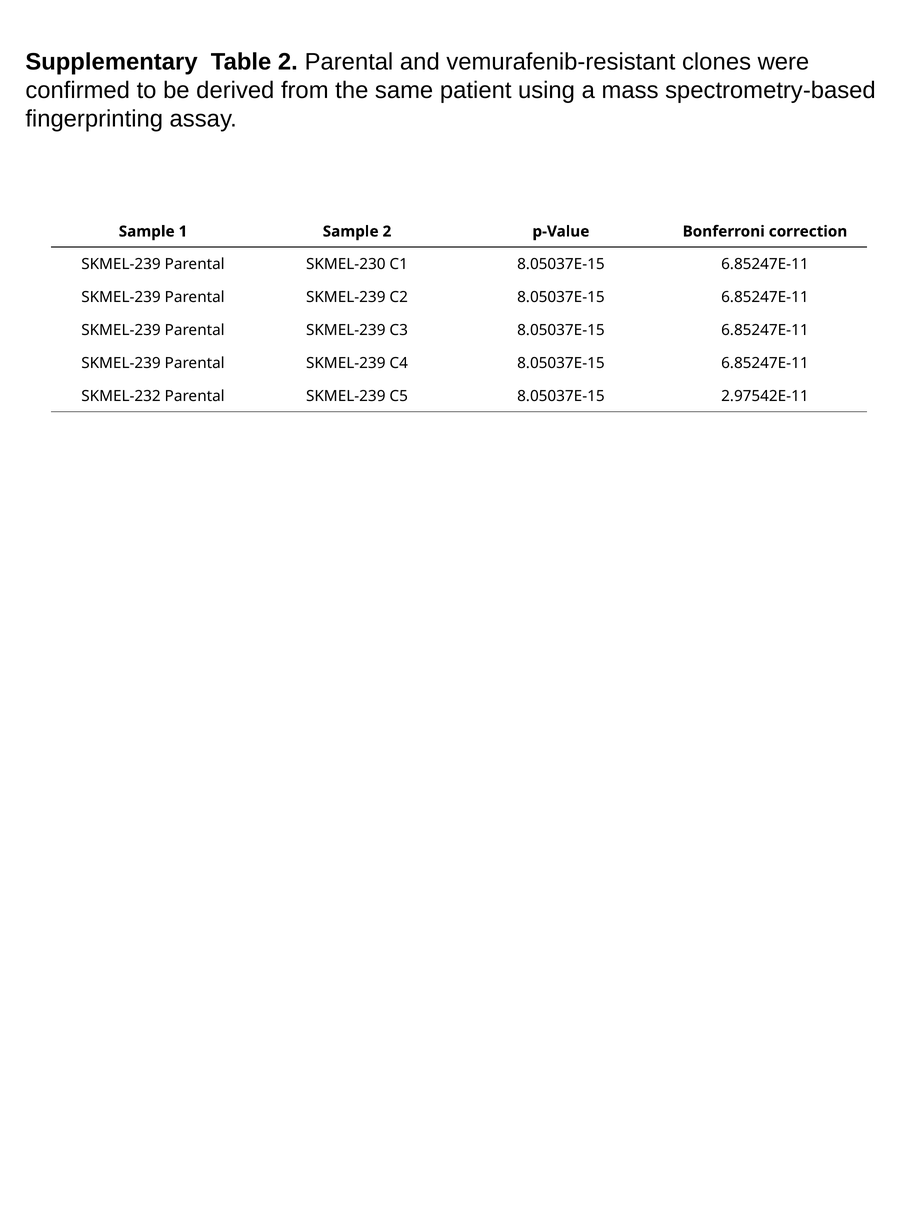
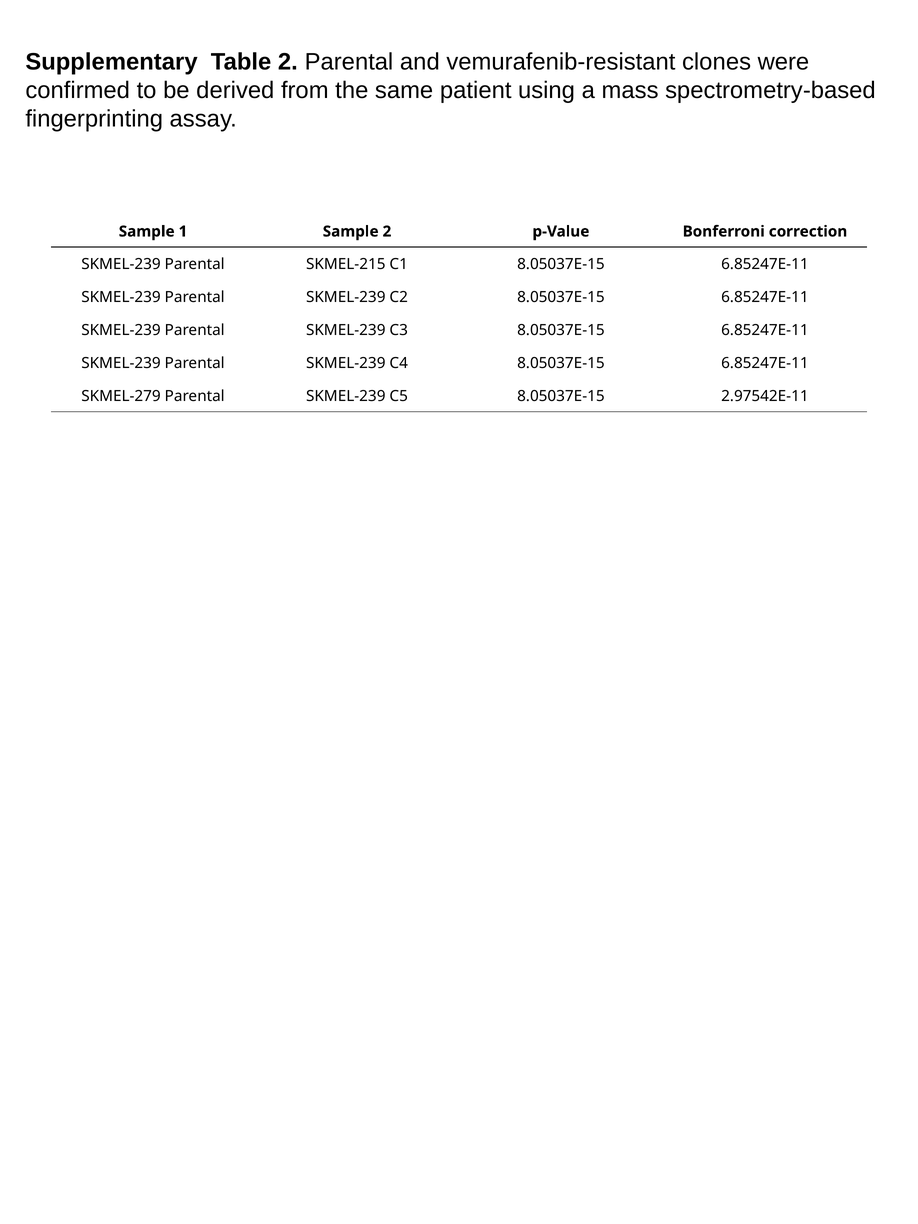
SKMEL-230: SKMEL-230 -> SKMEL-215 (346, 264)
SKMEL-232: SKMEL-232 -> SKMEL-279 (121, 396)
